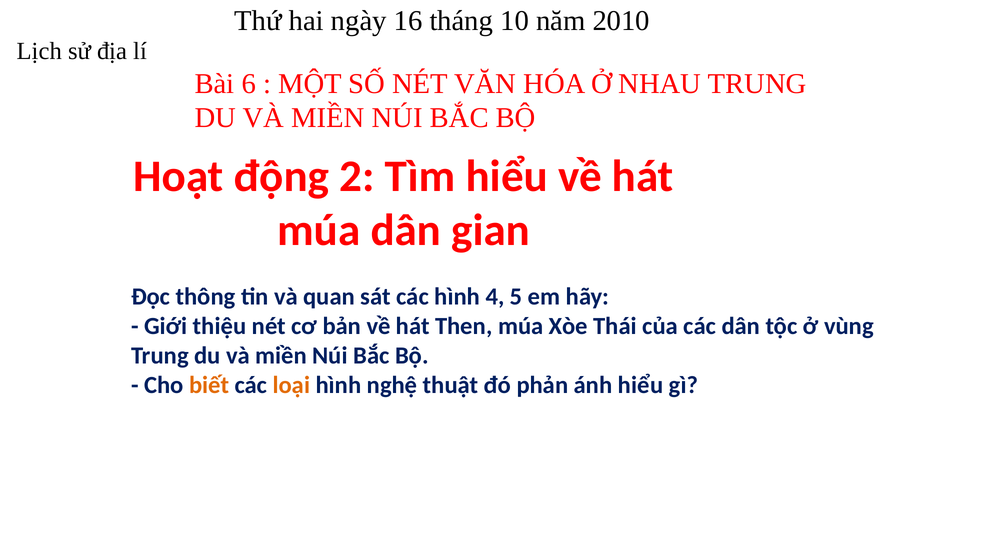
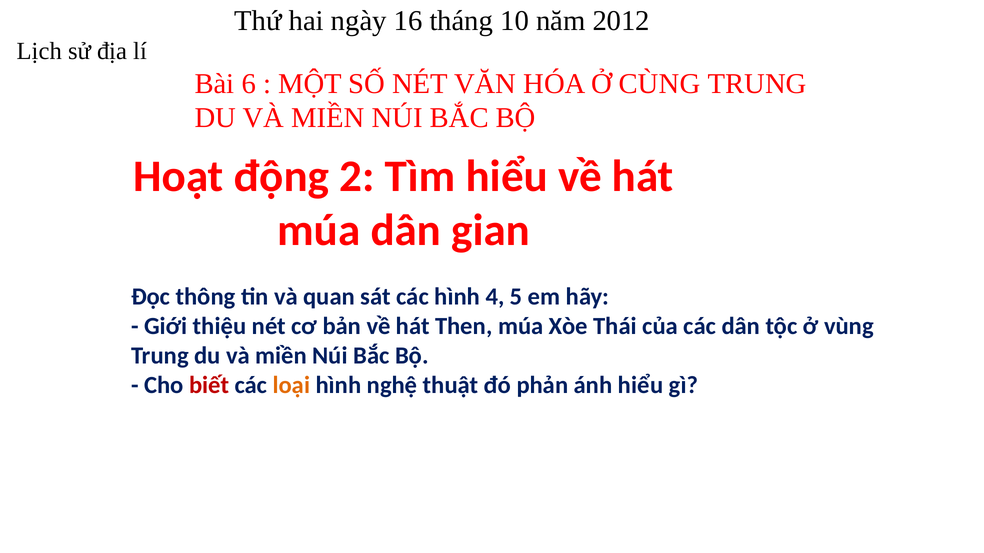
2010: 2010 -> 2012 (621, 21)
NHAU: NHAU -> CÙNG (660, 84)
biết colour: orange -> red (209, 385)
